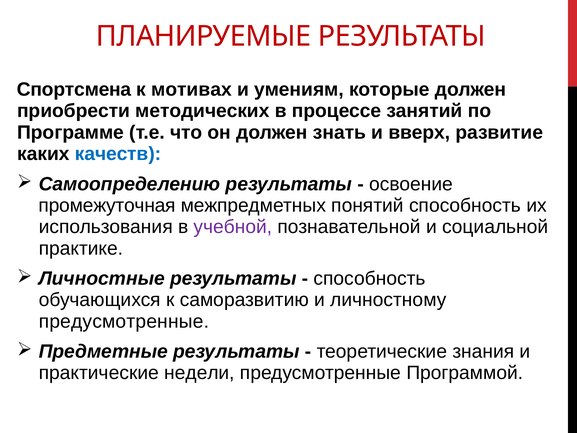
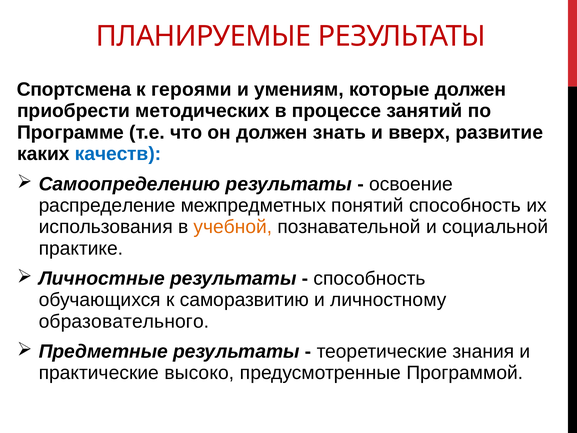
мотивах: мотивах -> героями (191, 89)
промежуточная: промежуточная -> распределение (107, 205)
учебной colour: purple -> orange (233, 227)
предусмотренные: предусмотренные -> образовательного (124, 321)
недели: недели -> высоко (199, 373)
